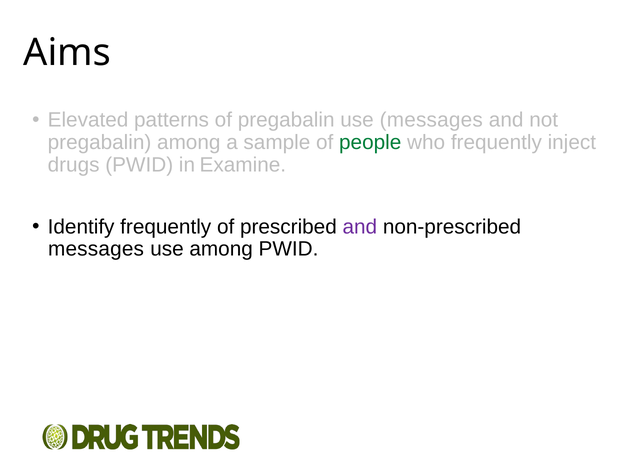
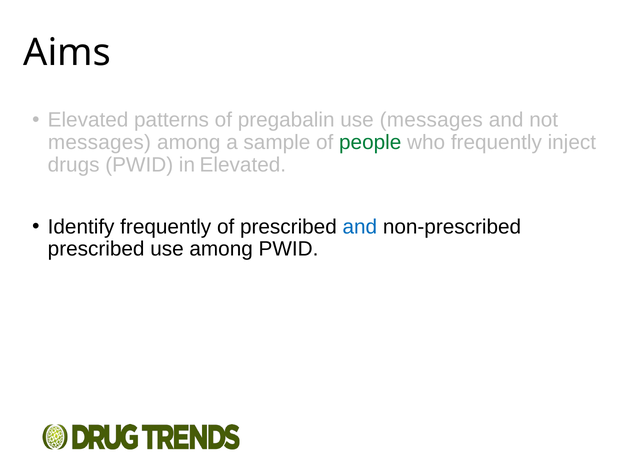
pregabalin: pregabalin -> messages (99, 143)
in Examine: Examine -> Elevated (243, 165)
and colour: purple -> blue (360, 227)
messages: messages -> prescribed (96, 249)
